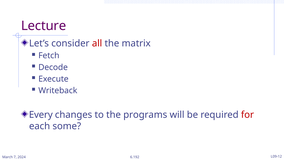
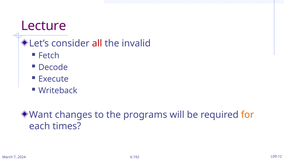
matrix: matrix -> invalid (136, 43)
Every: Every -> Want (41, 115)
for colour: red -> orange (247, 115)
some: some -> times (67, 126)
